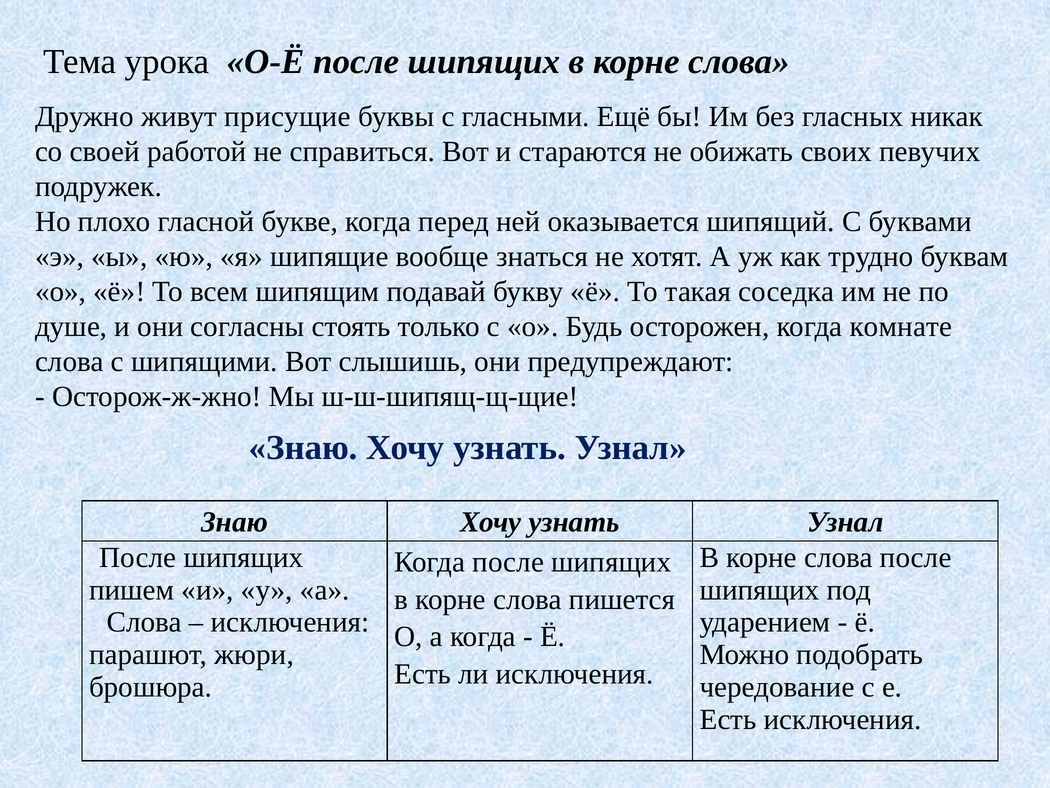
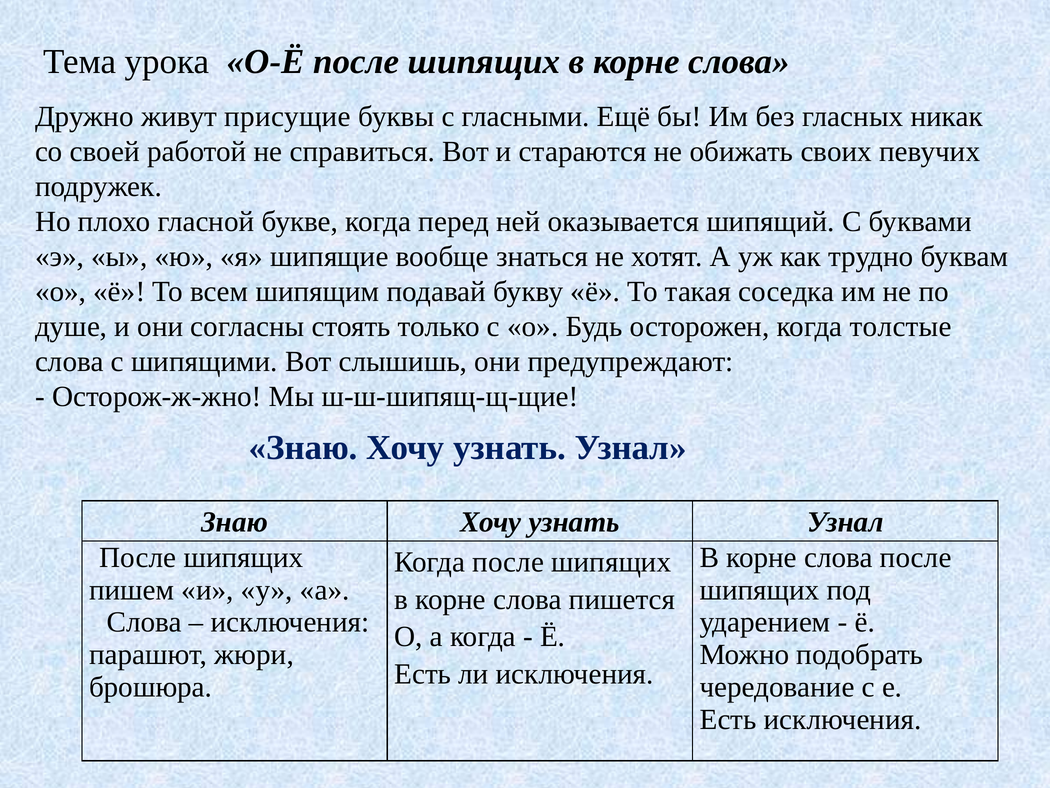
комнате: комнате -> толстые (901, 327)
